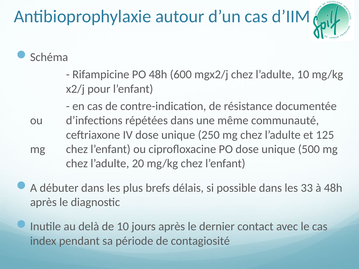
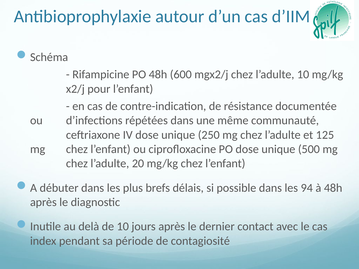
33: 33 -> 94 (307, 188)
